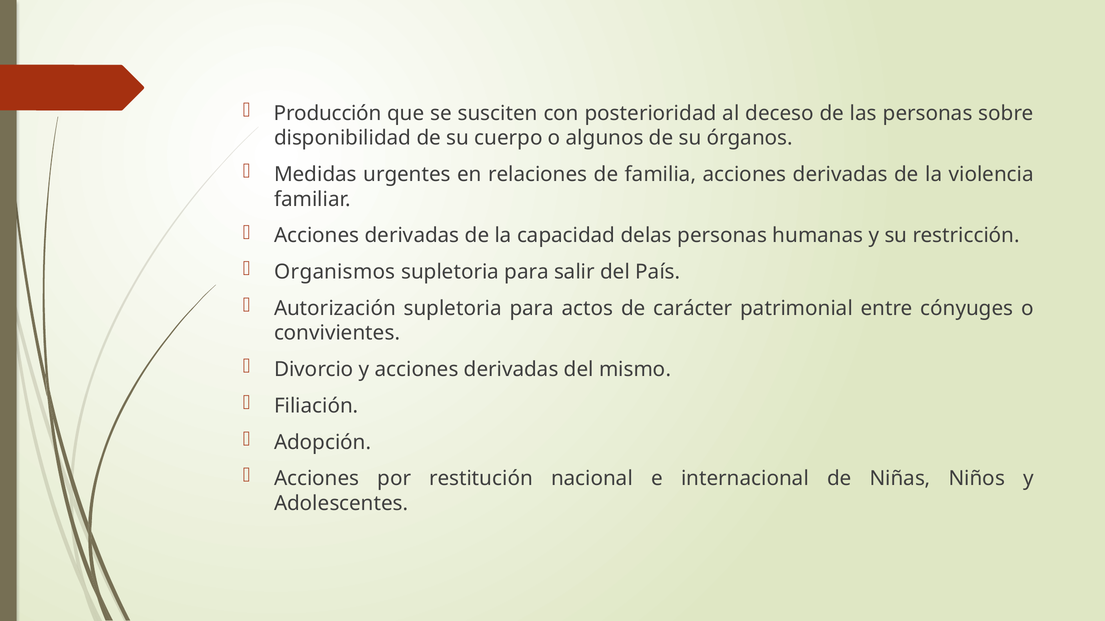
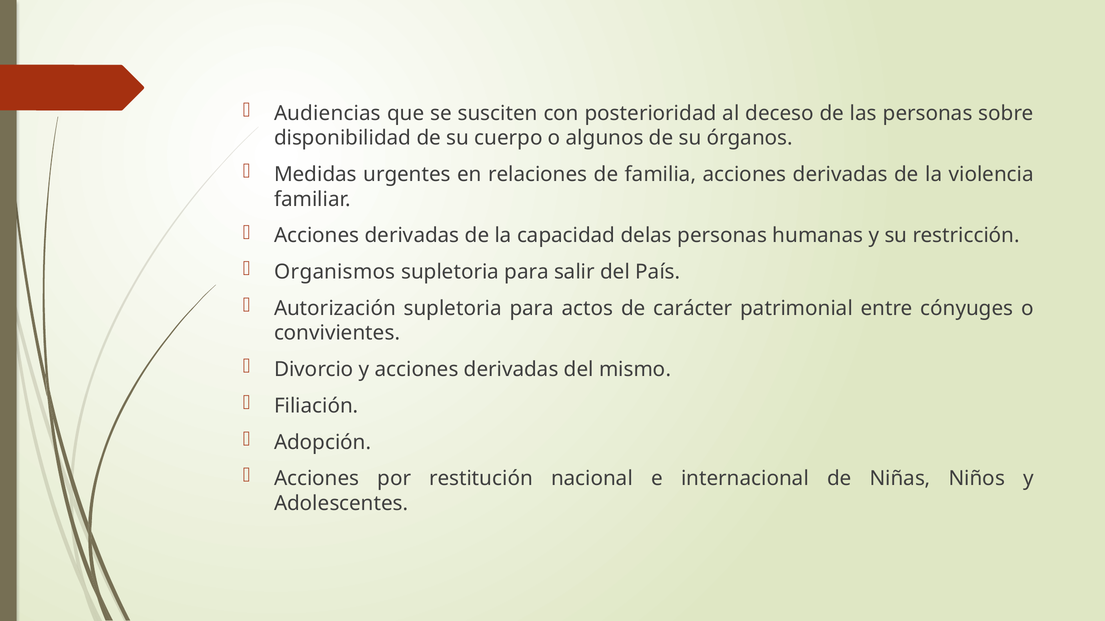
Producción: Producción -> Audiencias (327, 113)
